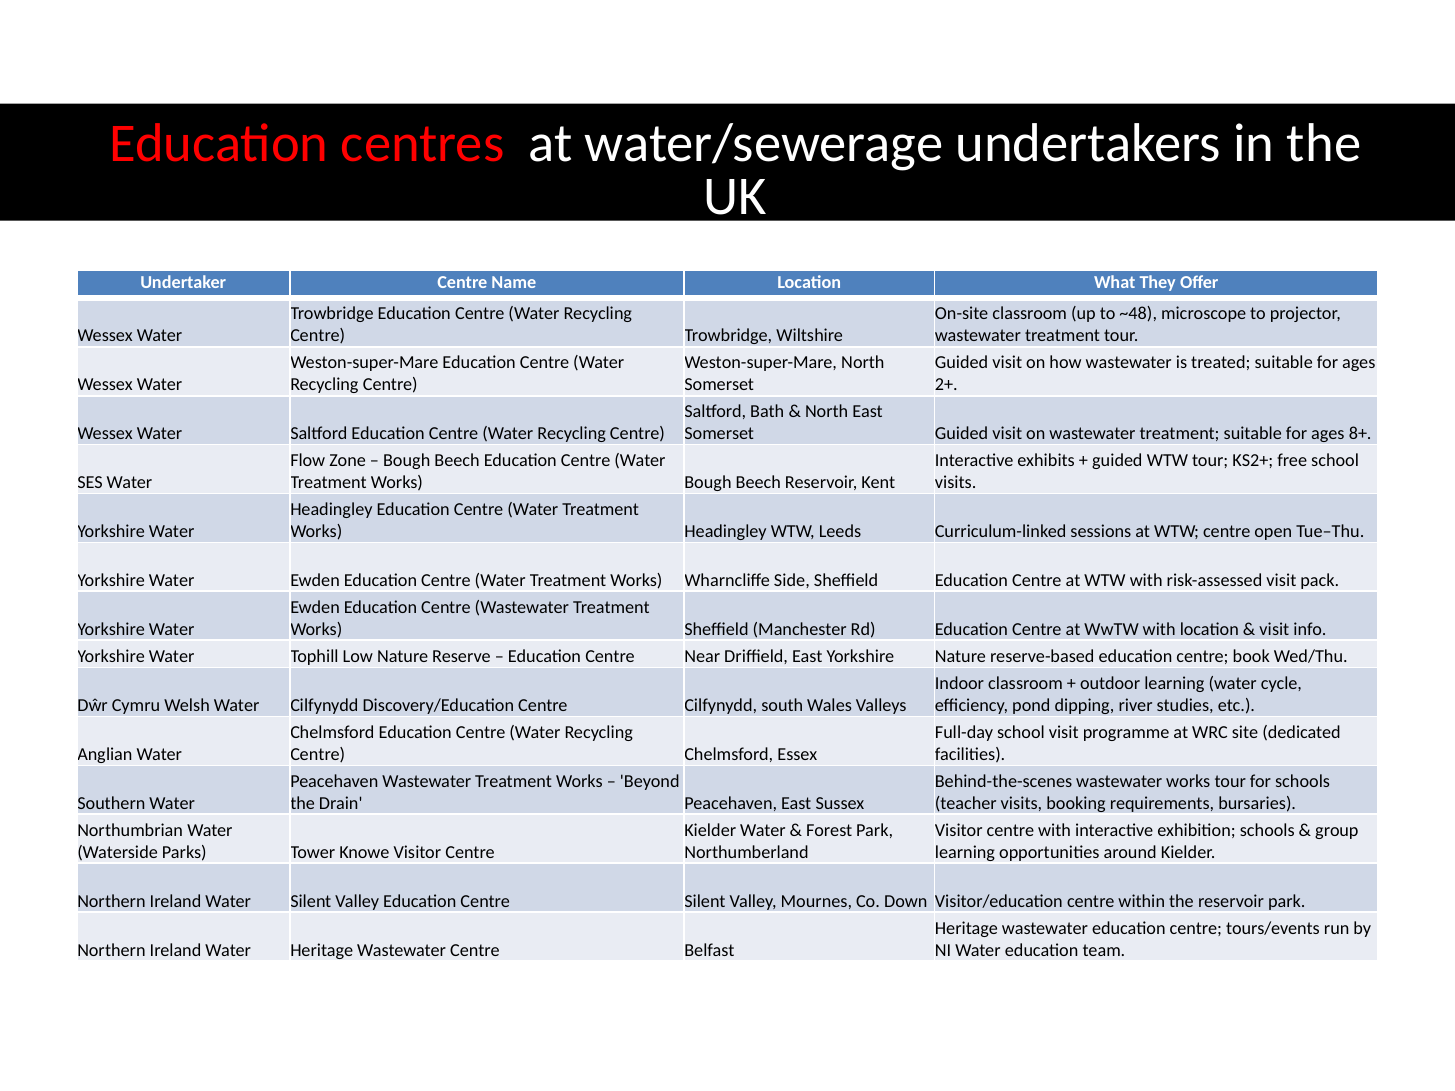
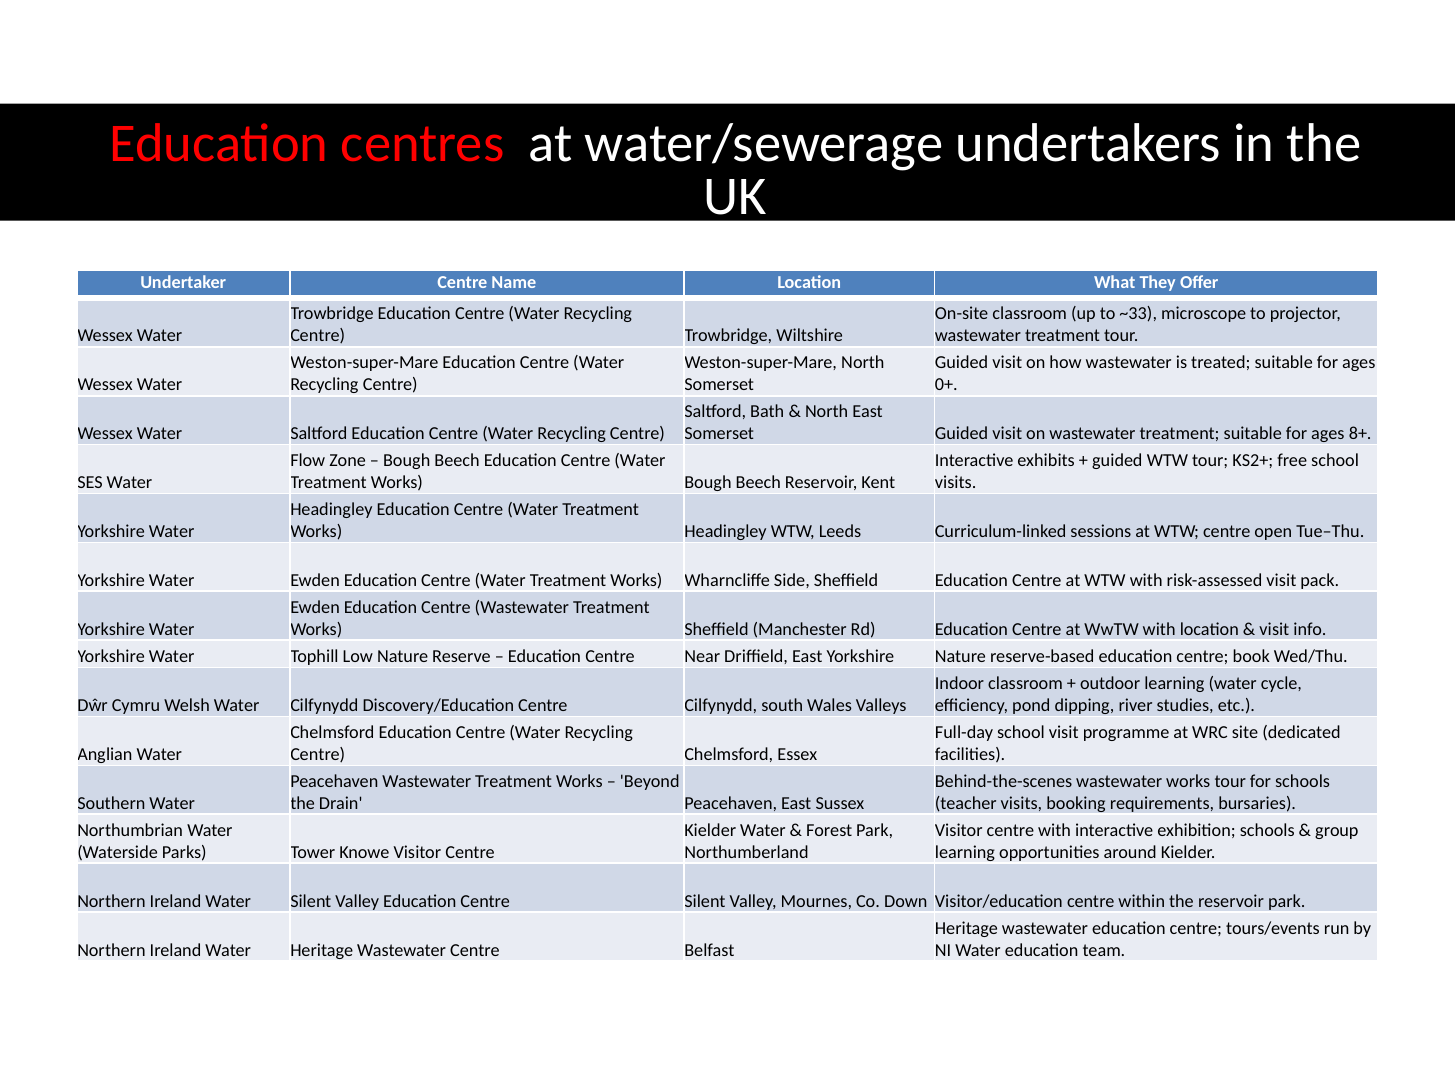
~48: ~48 -> ~33 (1138, 314)
2+: 2+ -> 0+ (946, 385)
